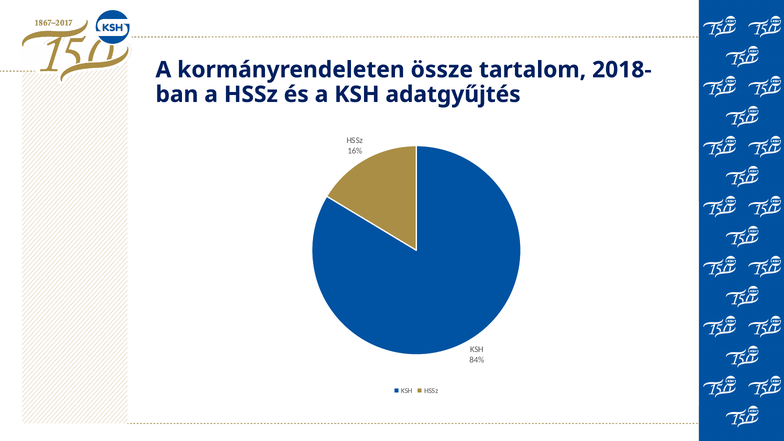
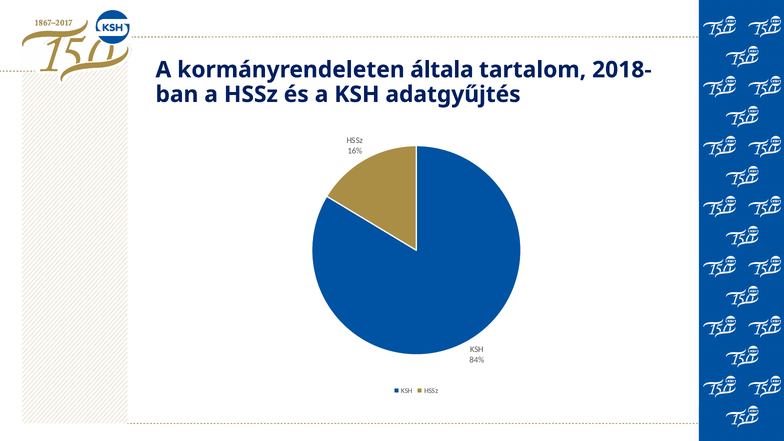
össze: össze -> általa (442, 70)
